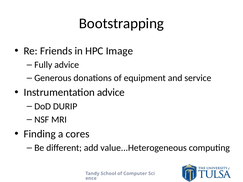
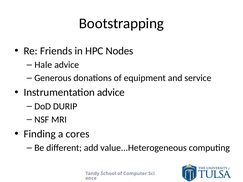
Image: Image -> Nodes (120, 51)
Fully: Fully -> Hale (43, 65)
